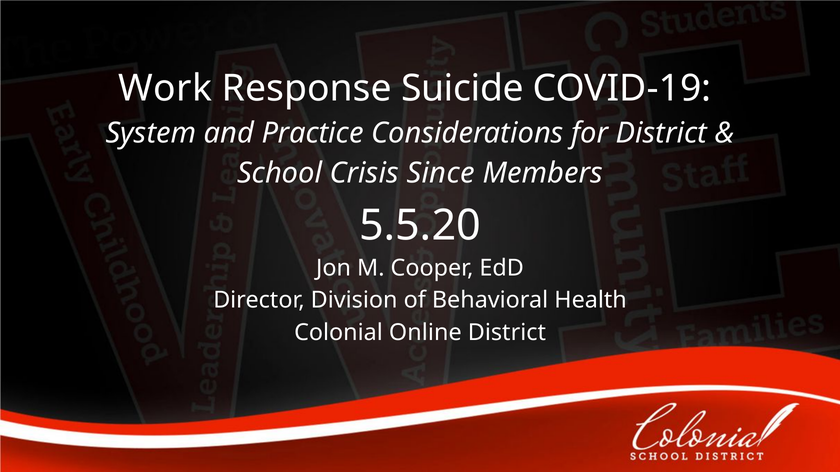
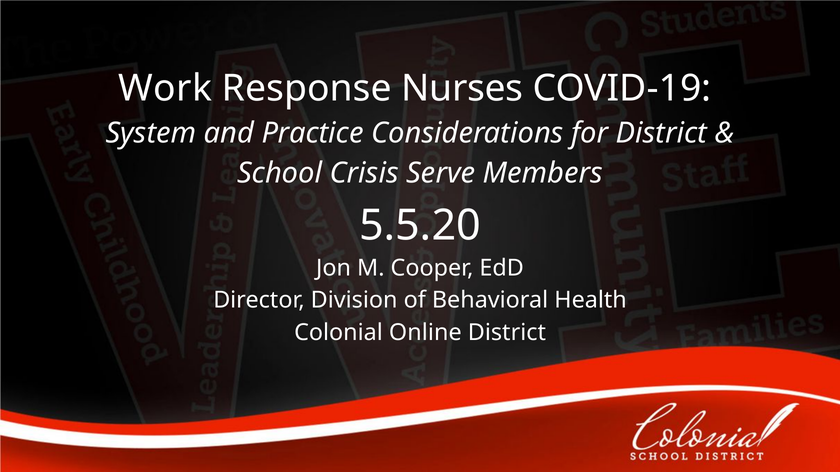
Suicide: Suicide -> Nurses (462, 89)
Since: Since -> Serve (441, 174)
